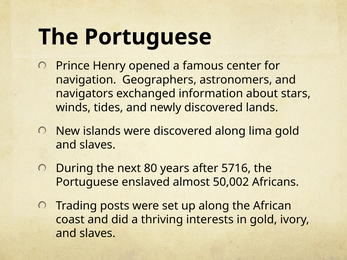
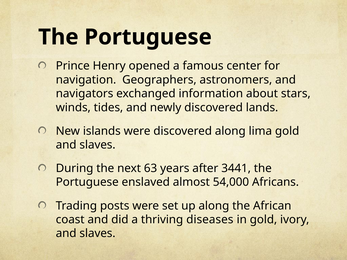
80: 80 -> 63 (151, 168)
5716: 5716 -> 3441 (236, 168)
50,002: 50,002 -> 54,000 (231, 182)
interests: interests -> diseases (210, 220)
